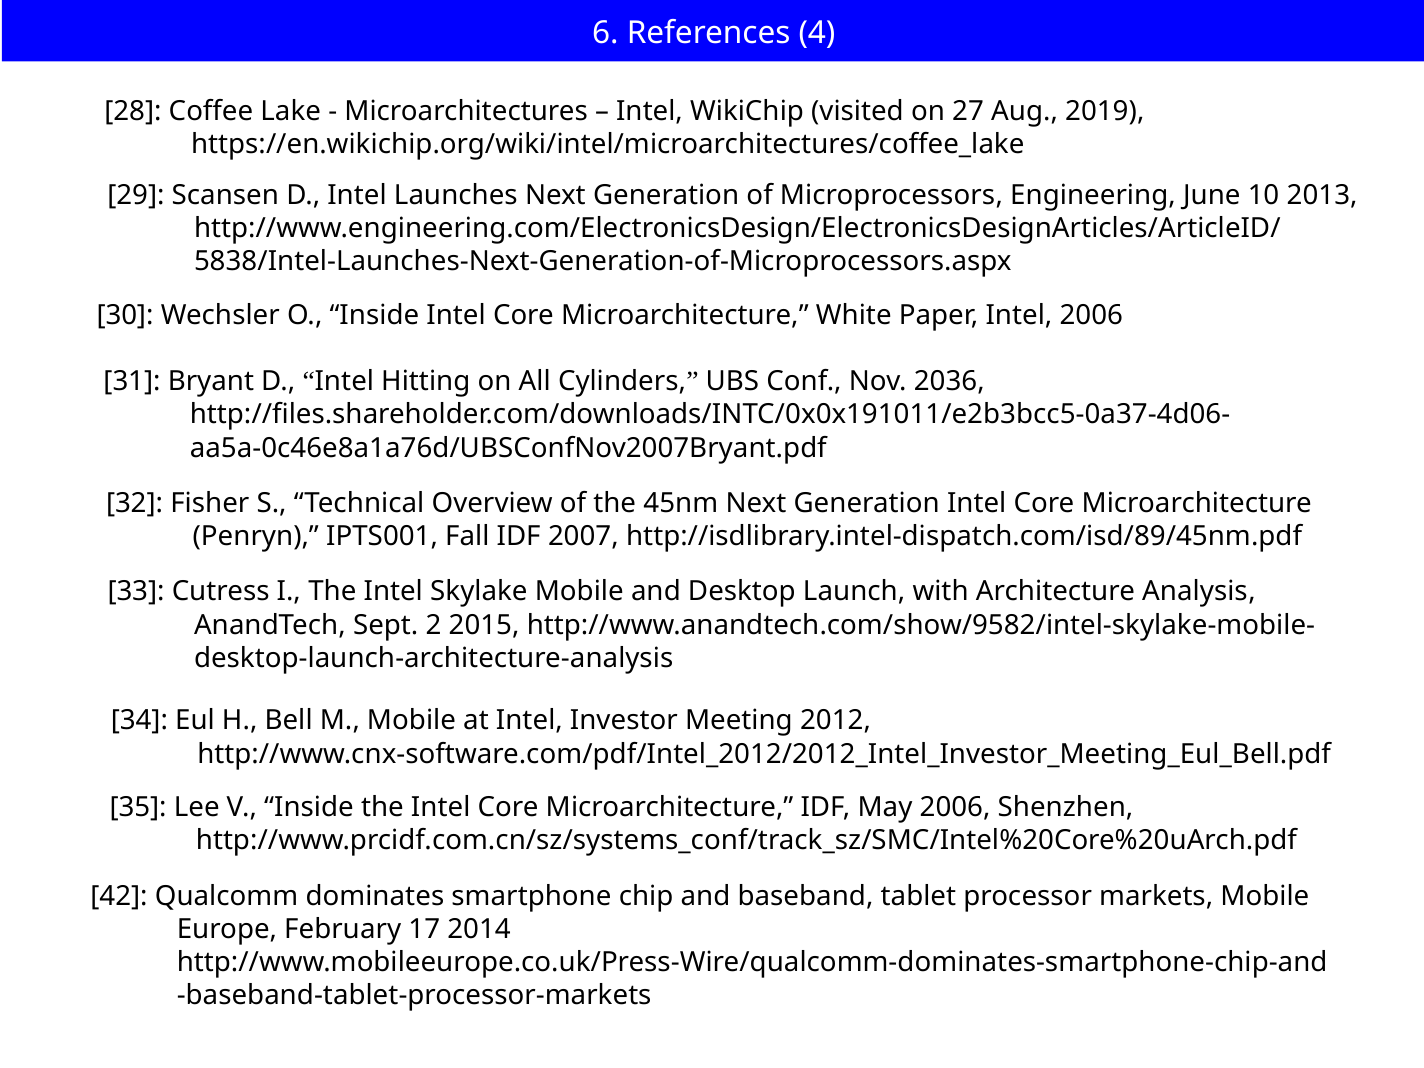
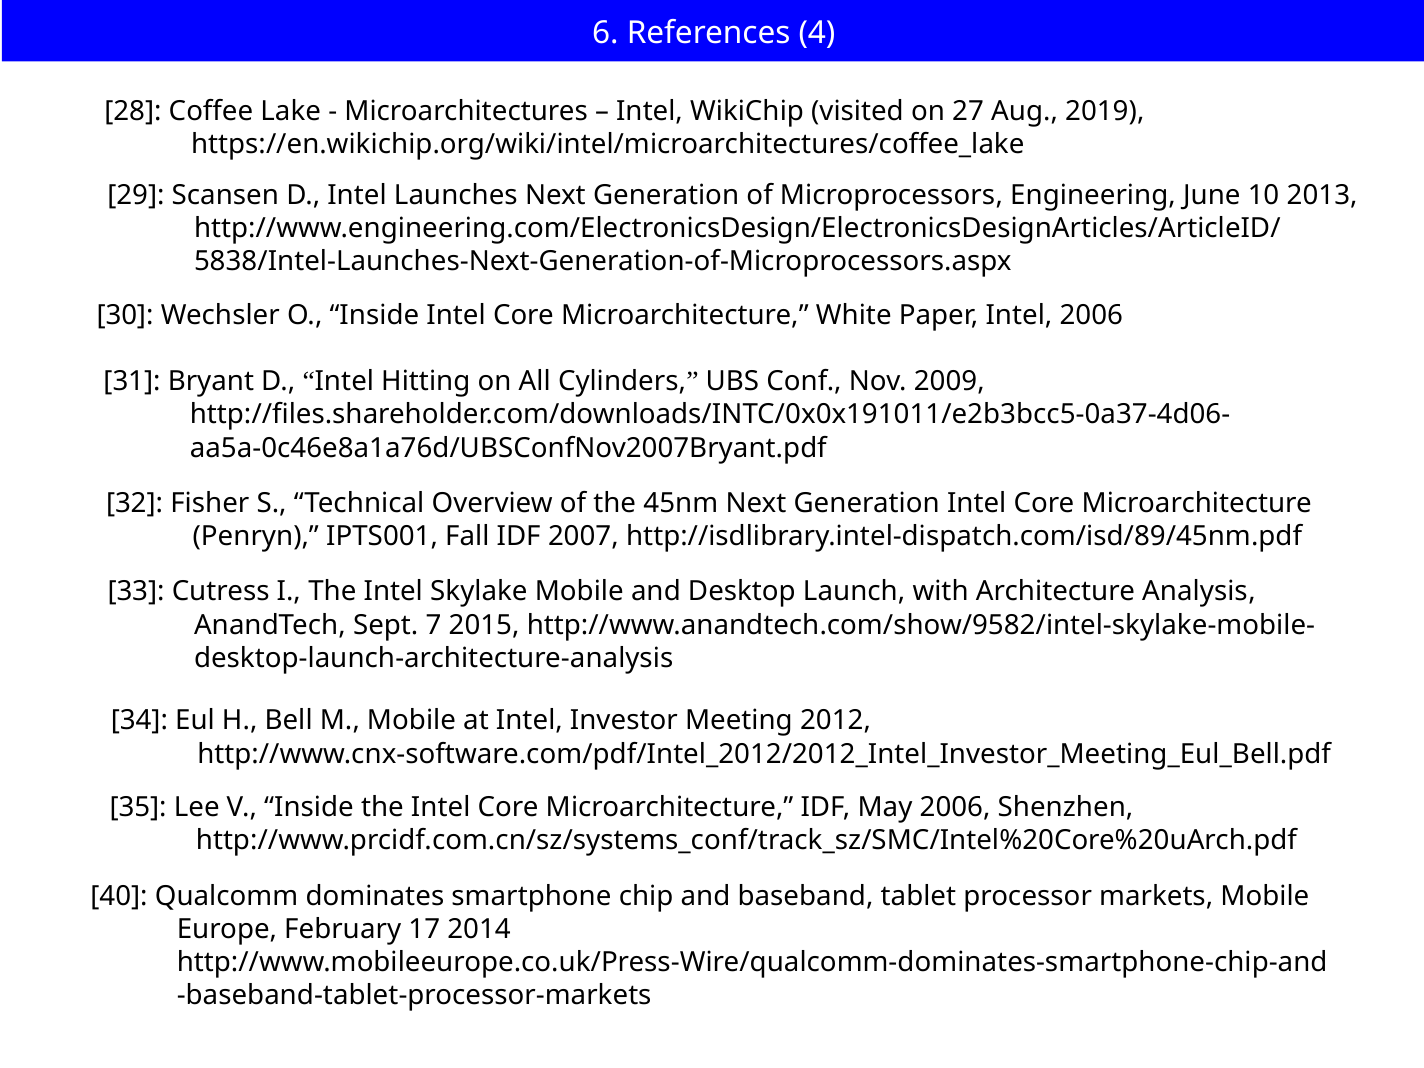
2036: 2036 -> 2009 (949, 381)
2: 2 -> 7 (434, 625)
42: 42 -> 40 (119, 896)
